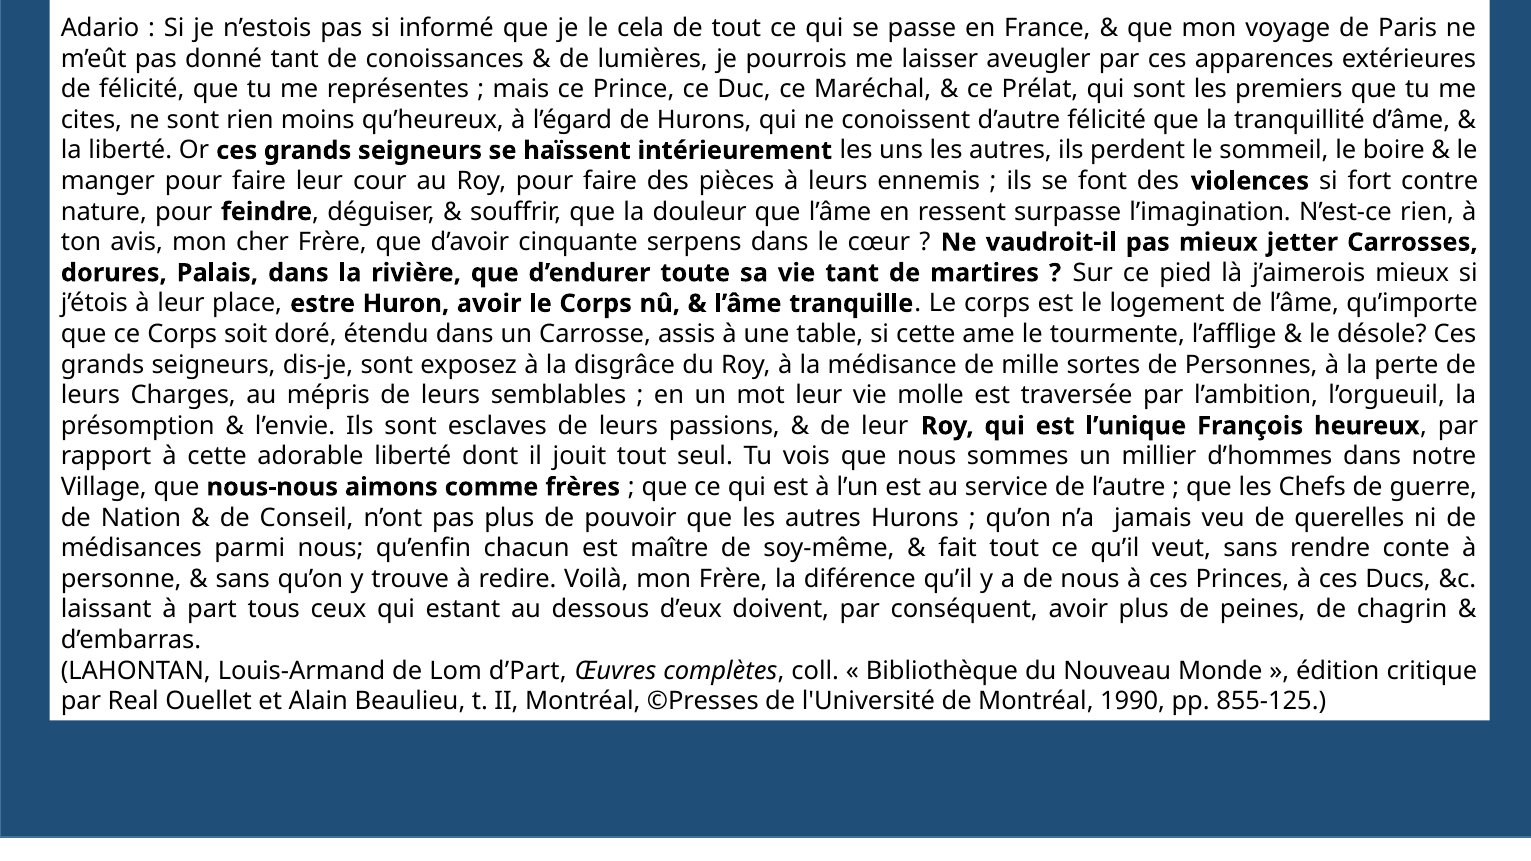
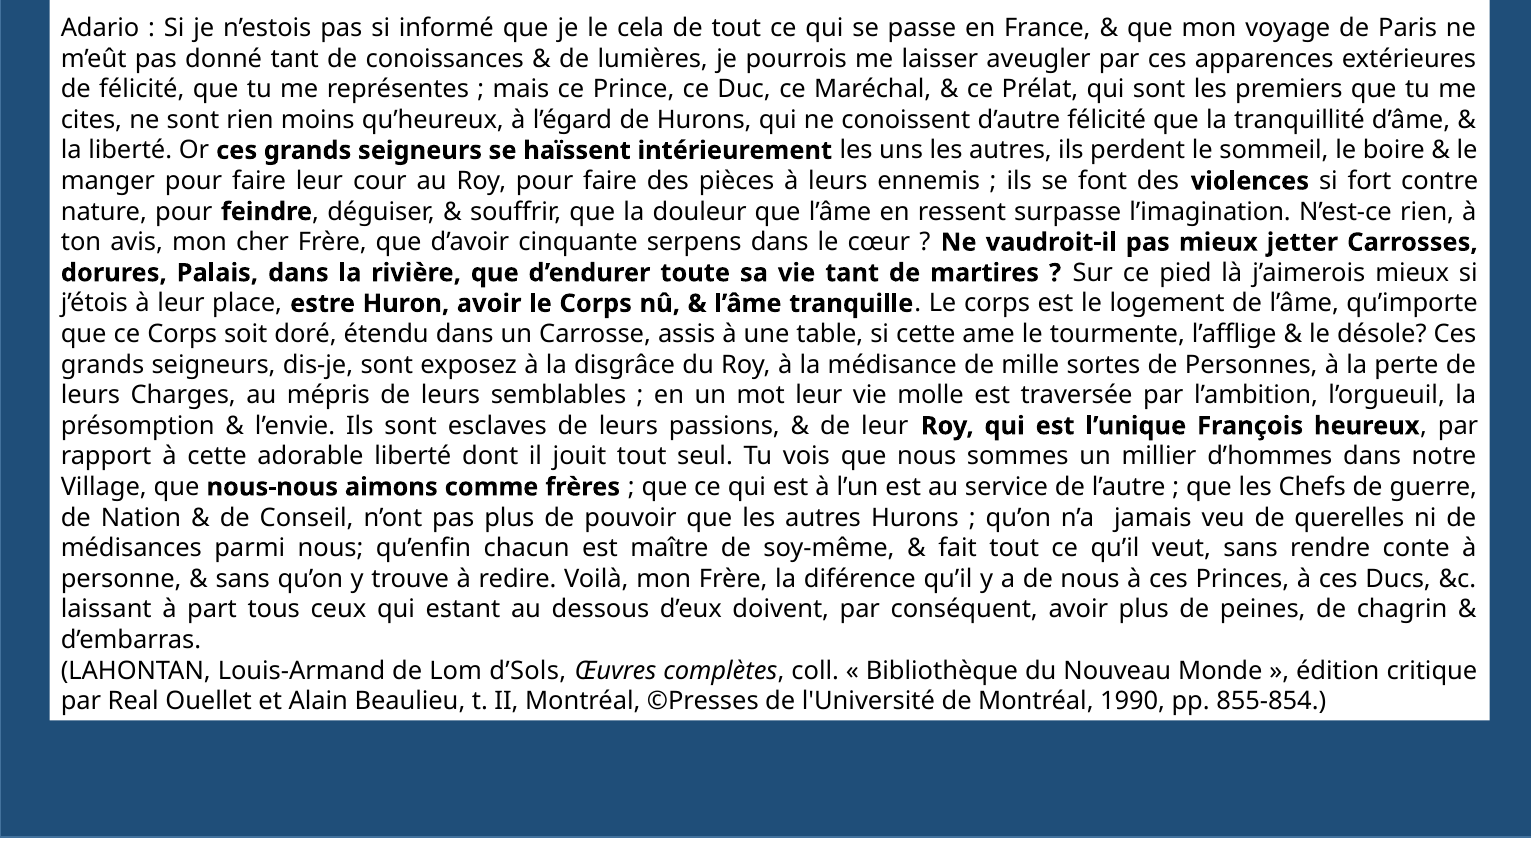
d’Part: d’Part -> d’Sols (528, 671)
855-125: 855-125 -> 855-854 (1271, 701)
